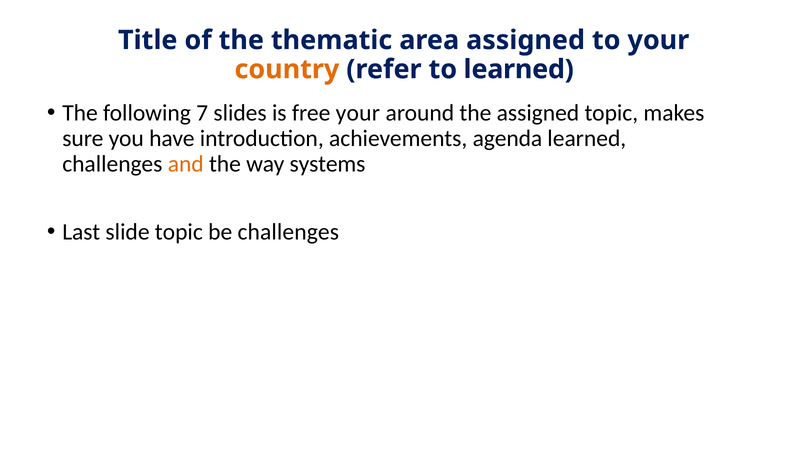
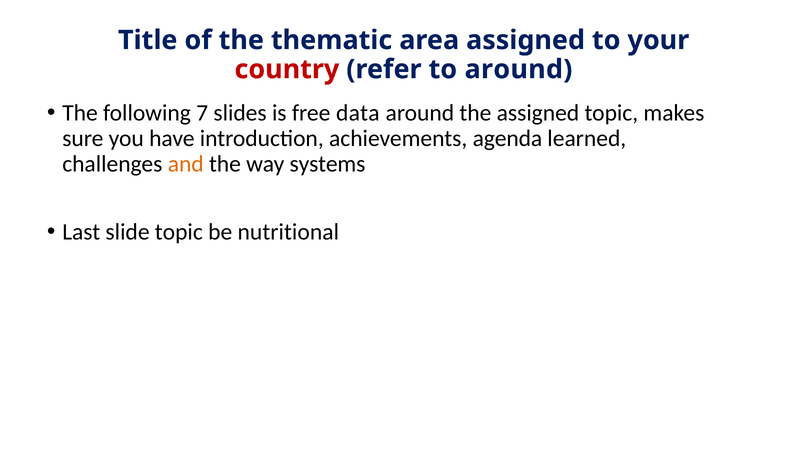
country colour: orange -> red (287, 69)
to learned: learned -> around (518, 69)
free your: your -> data (358, 113)
be challenges: challenges -> nutritional (288, 232)
